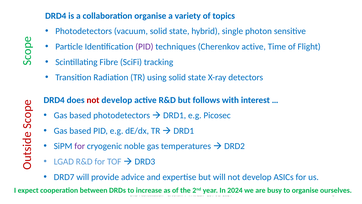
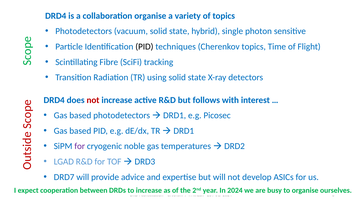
PID colour: purple -> black (144, 47)
Cherenkov active: active -> topics (254, 47)
does not develop: develop -> increase (117, 100)
